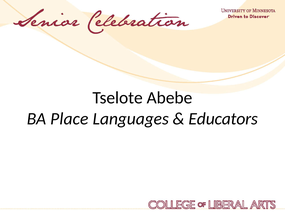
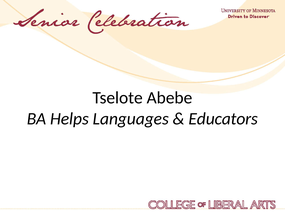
Place: Place -> Helps (69, 119)
